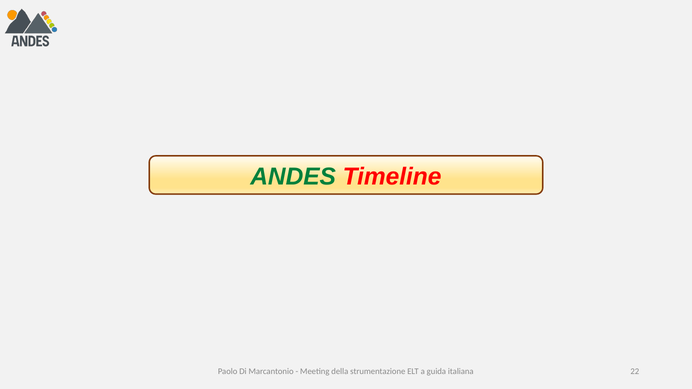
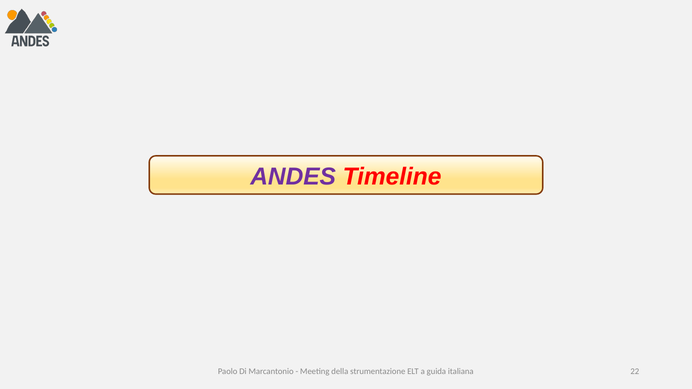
ANDES colour: green -> purple (293, 177)
